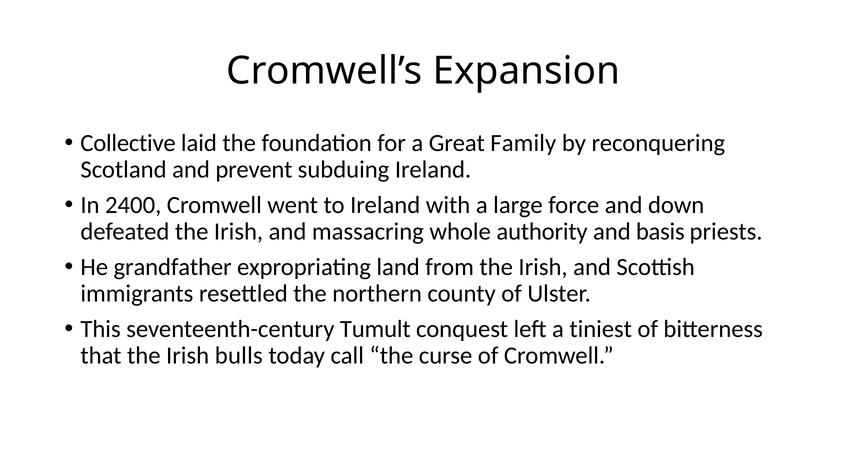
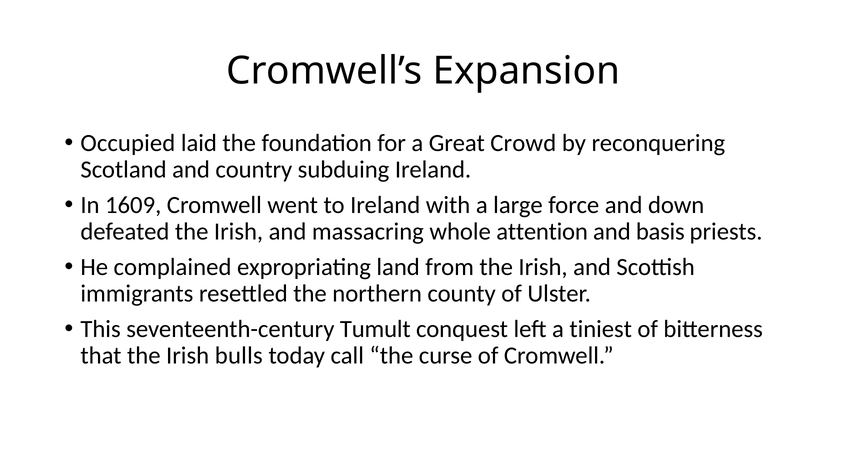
Collective: Collective -> Occupied (128, 143)
Family: Family -> Crowd (523, 143)
prevent: prevent -> country (254, 170)
2400: 2400 -> 1609 (133, 205)
authority: authority -> attention (542, 232)
grandfather: grandfather -> complained (173, 267)
